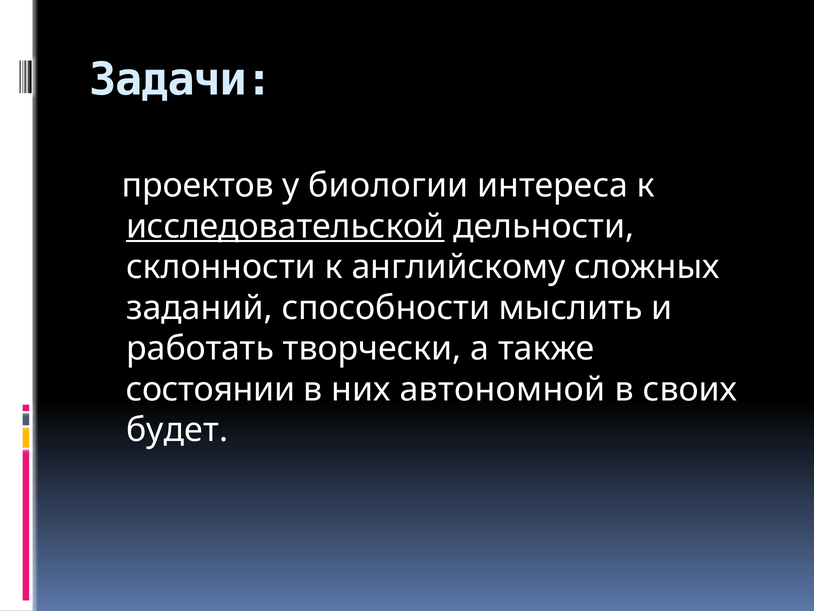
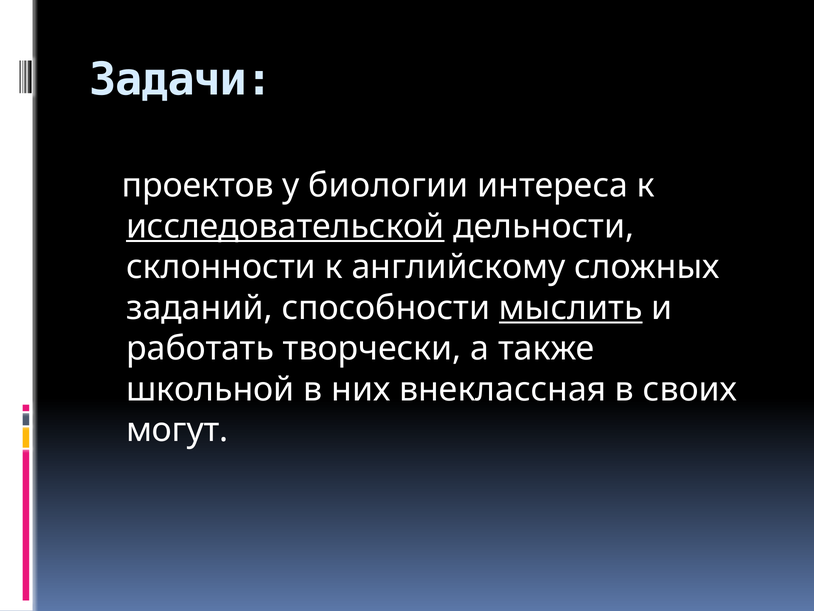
мыслить underline: none -> present (571, 308)
состоянии: состоянии -> школьной (210, 389)
автономной: автономной -> внеклассная (503, 389)
будет: будет -> могут (177, 430)
